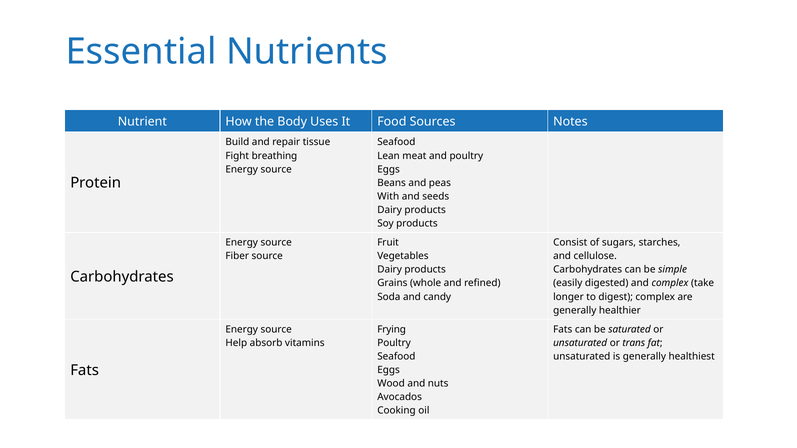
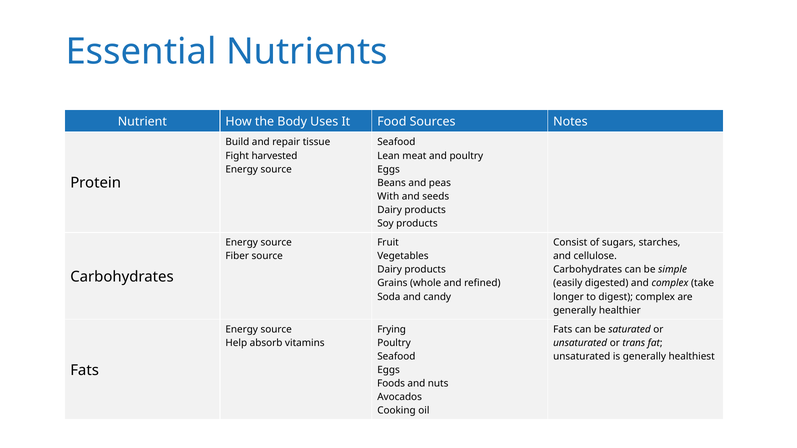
breathing: breathing -> harvested (274, 156)
Wood: Wood -> Foods (391, 384)
